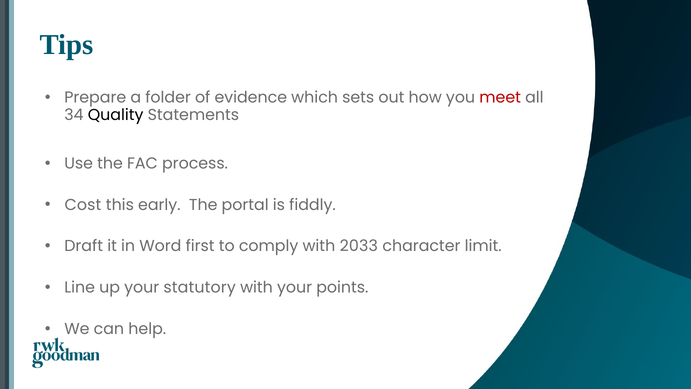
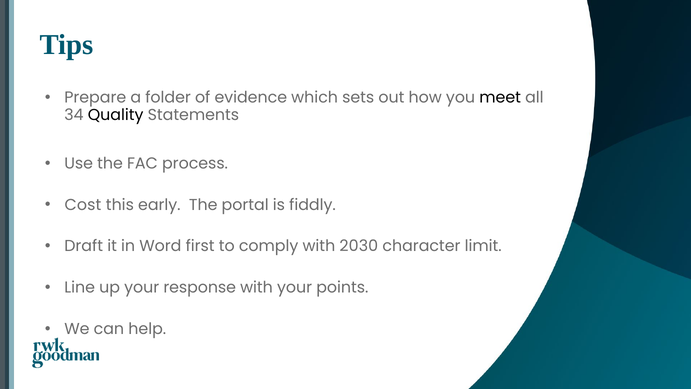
meet colour: red -> black (500, 98)
2033: 2033 -> 2030 (359, 246)
statutory: statutory -> response (200, 287)
